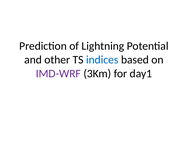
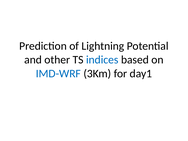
IMD-WRF colour: purple -> blue (58, 73)
